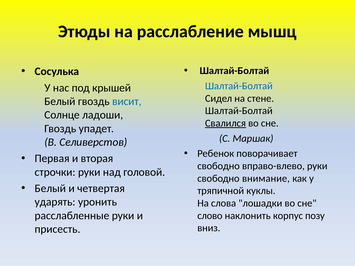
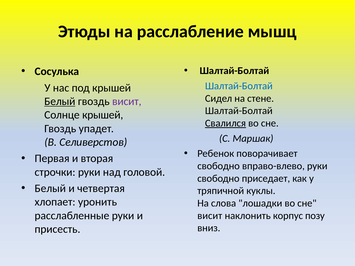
Белый underline: none -> present (60, 101)
висит colour: blue -> purple (127, 101)
Солнце ладоши: ладоши -> крышей (103, 115)
внимание: внимание -> приседает (266, 179)
ударять: ударять -> хлопает (55, 202)
слово: слово -> висит (210, 216)
